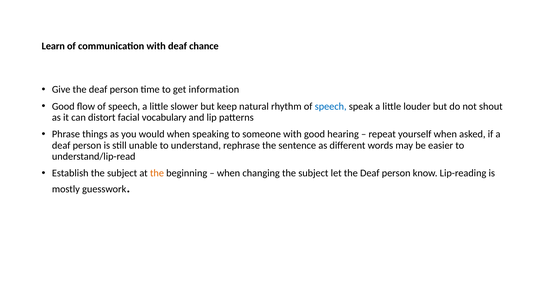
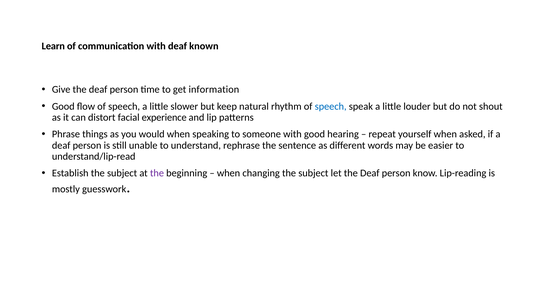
chance: chance -> known (204, 46)
vocabulary: vocabulary -> experience (164, 117)
the colour: orange -> purple (157, 173)
